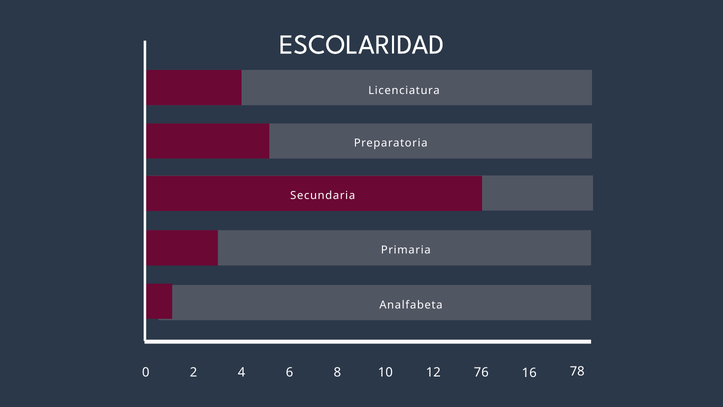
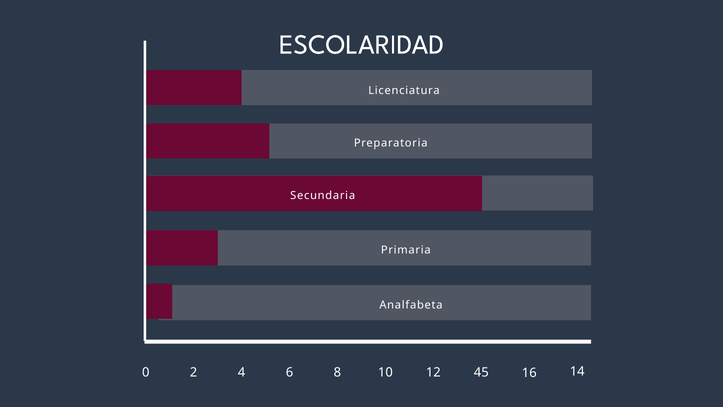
76: 76 -> 45 (481, 372)
78: 78 -> 14 (577, 371)
